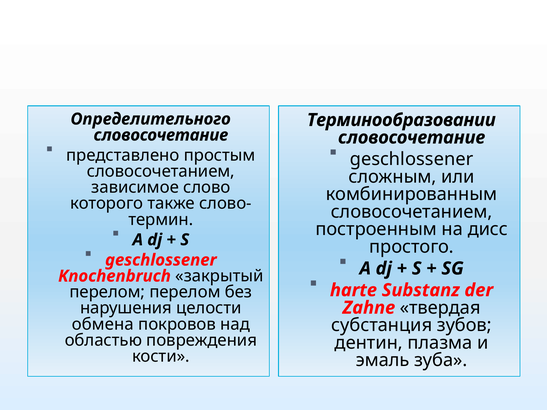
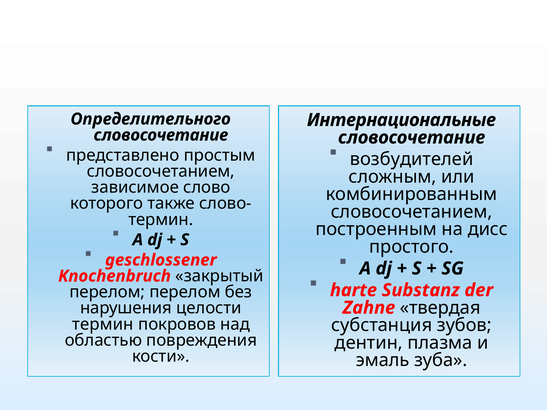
Терминообразовании: Терминообразовании -> Интернациональные (401, 120)
geschlossener: geschlossener -> возбудителей (412, 159)
обмена: обмена -> термин (103, 324)
